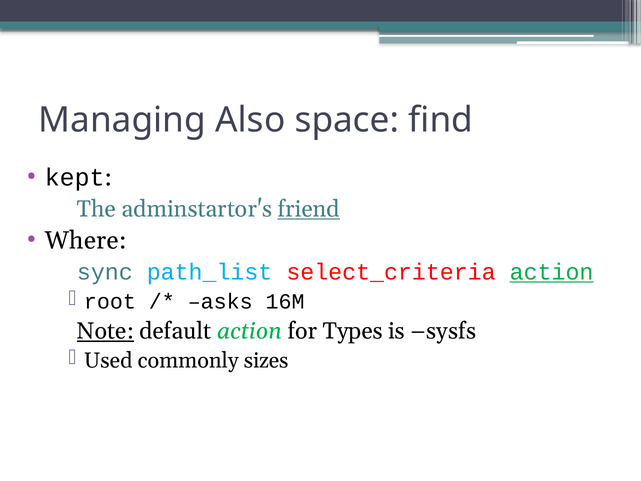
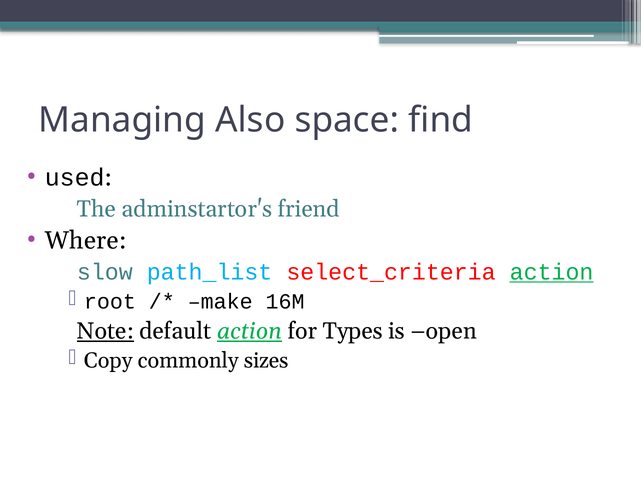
kept: kept -> used (75, 178)
friend underline: present -> none (309, 209)
sync: sync -> slow (105, 272)
asks: asks -> make (220, 301)
action underline: none -> present (250, 331)
sysfs: sysfs -> open (444, 331)
Used: Used -> Copy (108, 361)
